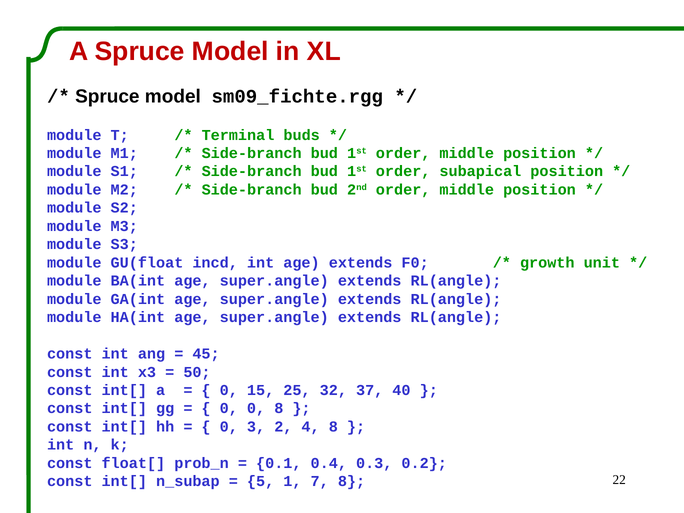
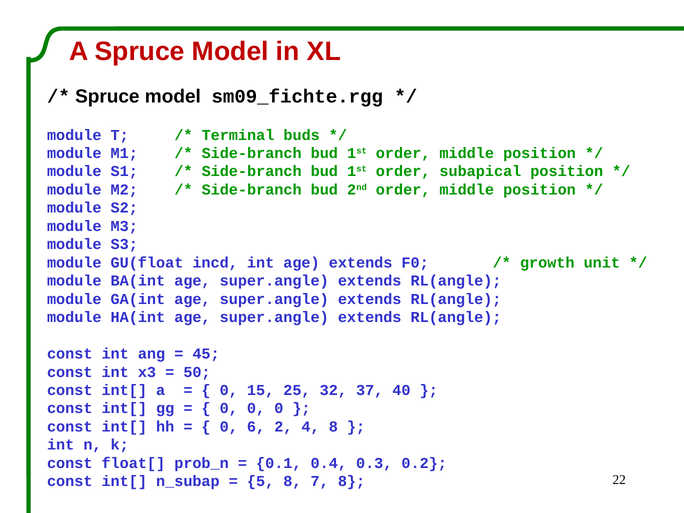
0 0 8: 8 -> 0 (279, 408)
3: 3 -> 6 (256, 427)
5 1: 1 -> 8 (292, 481)
